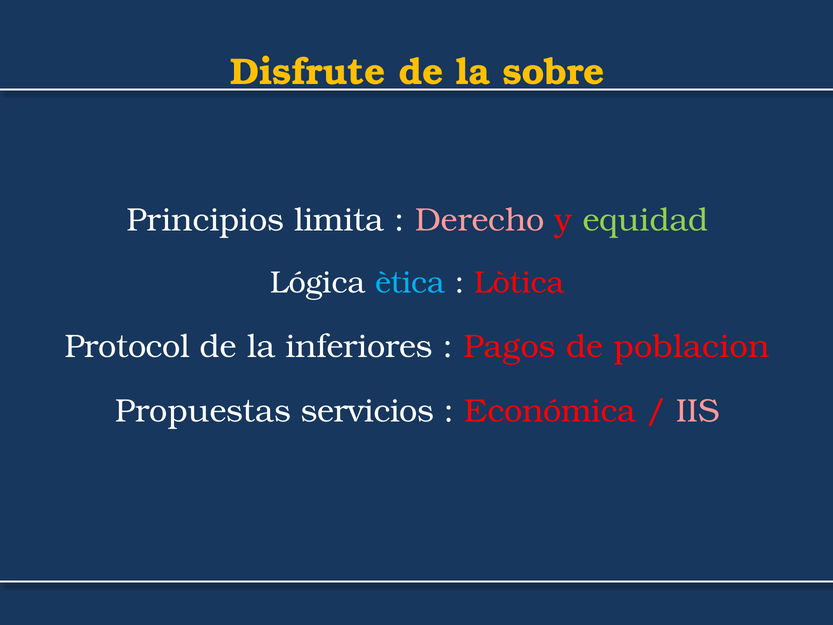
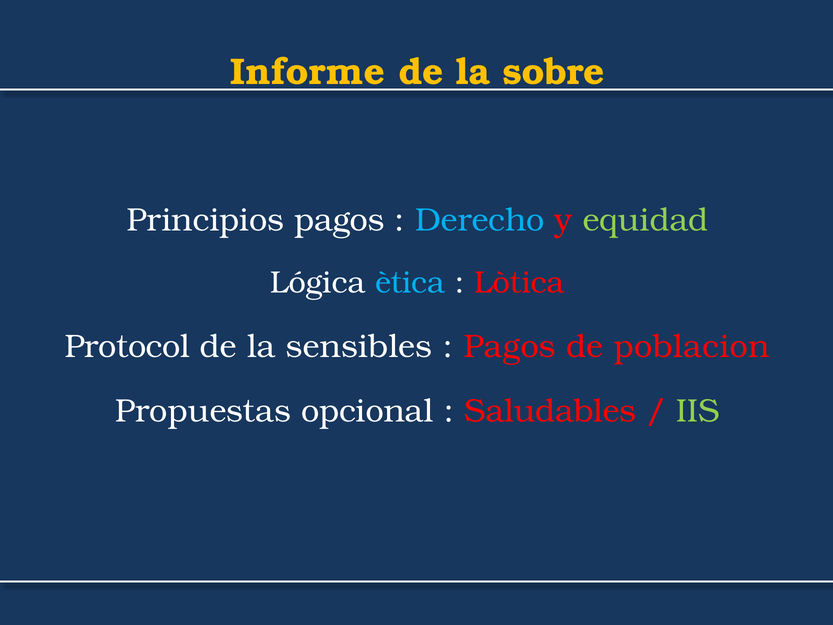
Disfrute: Disfrute -> Informe (308, 72)
Principios limita: limita -> pagos (339, 220)
Derecho colour: pink -> light blue (480, 220)
inferiores: inferiores -> sensibles (359, 346)
servicios: servicios -> opcional (367, 411)
Económica: Económica -> Saludables (550, 411)
IIS colour: pink -> light green (698, 411)
